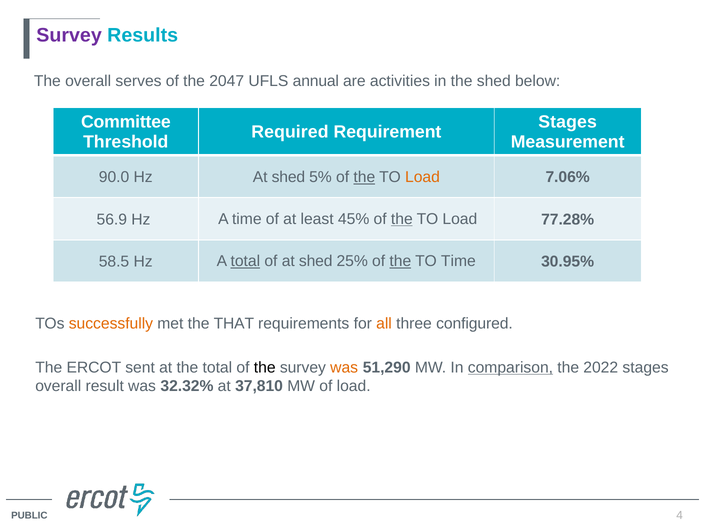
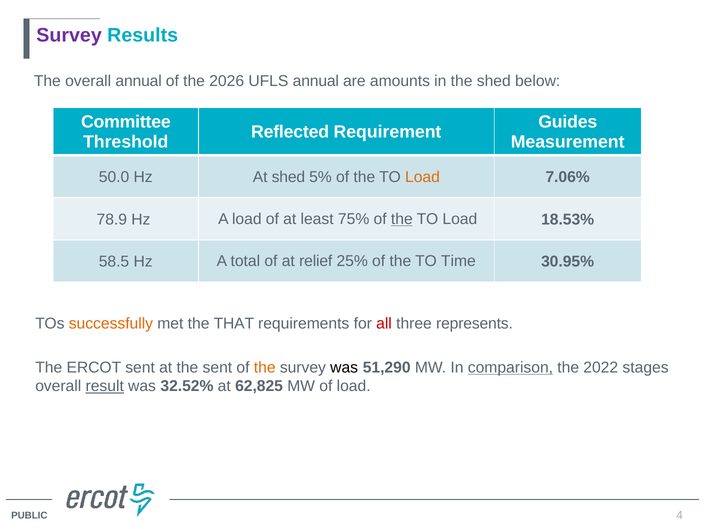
overall serves: serves -> annual (139, 81)
2047: 2047 -> 2026 (227, 81)
activities: activities -> amounts (400, 81)
Stages: Stages -> Guides (568, 122)
Required: Required -> Reflected (290, 132)
90.0: 90.0 -> 50.0 (114, 177)
the underline: present -> none (364, 177)
56.9: 56.9 -> 78.9 (112, 220)
A time: time -> load (247, 219)
45%: 45% -> 75% (354, 219)
77.28%: 77.28% -> 18.53% (568, 220)
total underline: present -> none (245, 261)
of at shed: shed -> relief (316, 261)
the underline: present -> none (400, 261)
all colour: orange -> red (384, 324)
configured: configured -> represents (474, 324)
the total: total -> sent (217, 368)
the colour: black -> orange (265, 368)
was colour: orange -> black (344, 368)
result underline: none -> present (105, 387)
32.32%: 32.32% -> 32.52% (187, 387)
37,810: 37,810 -> 62,825 (259, 387)
